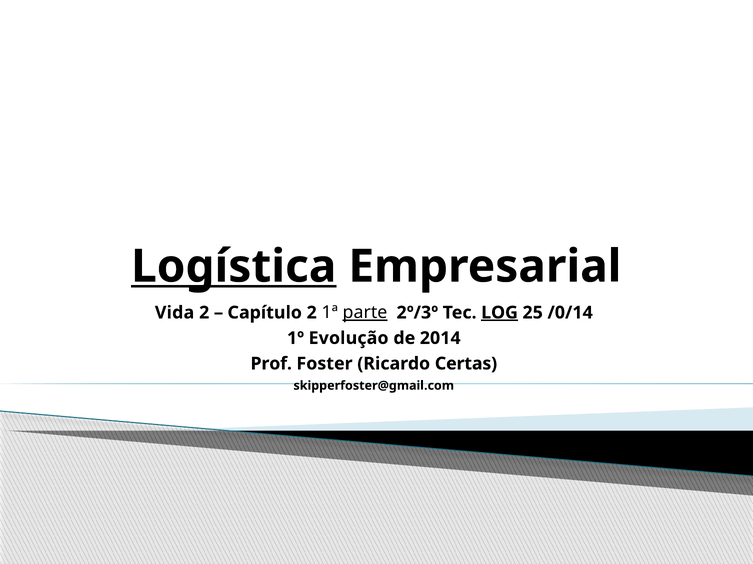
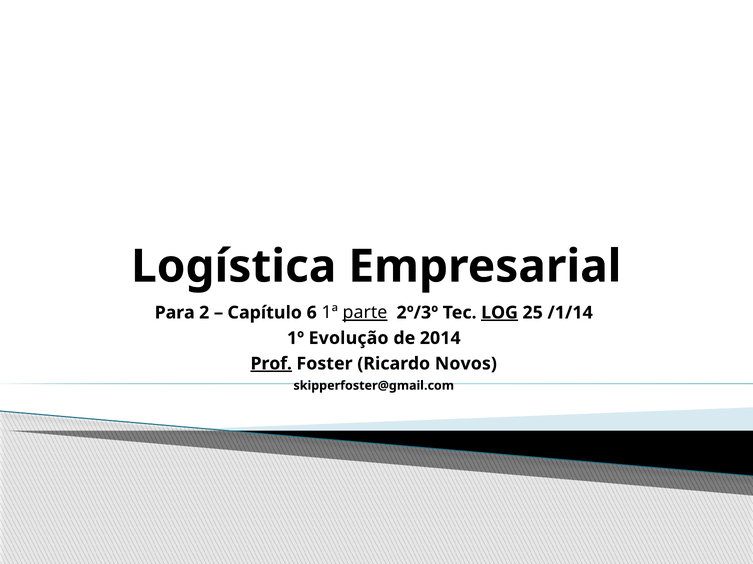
Logística underline: present -> none (234, 267)
Vida: Vida -> Para (175, 313)
Capítulo 2: 2 -> 6 (312, 313)
/0/14: /0/14 -> /1/14 (570, 313)
Prof underline: none -> present (271, 364)
Certas: Certas -> Novos (466, 364)
